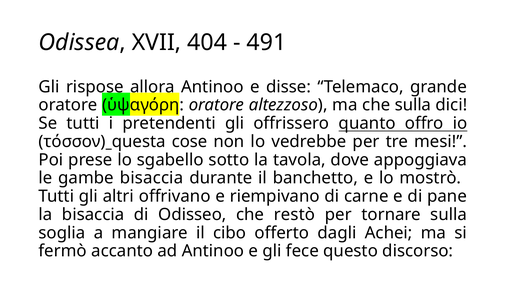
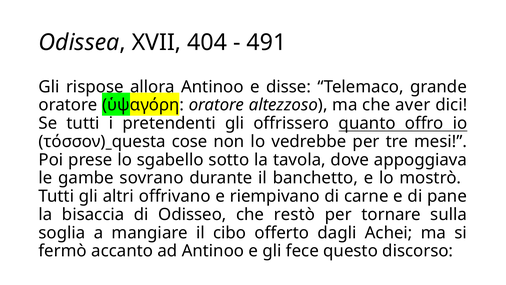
che sulla: sulla -> aver (413, 105)
gambe bisaccia: bisaccia -> sovrano (152, 178)
